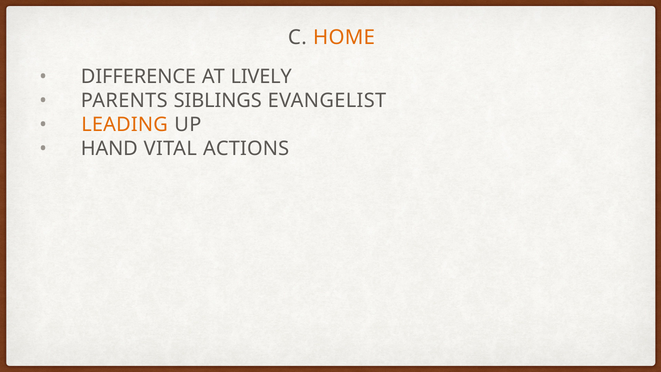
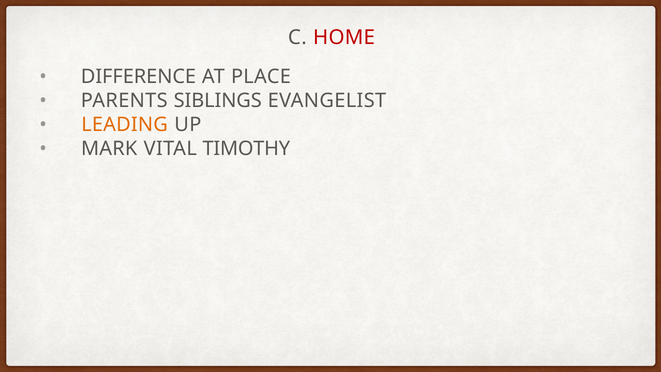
HOME colour: orange -> red (344, 38)
LIVELY: LIVELY -> PLACE (261, 77)
HAND: HAND -> MARK (109, 149)
ACTIONS: ACTIONS -> TIMOTHY (246, 149)
